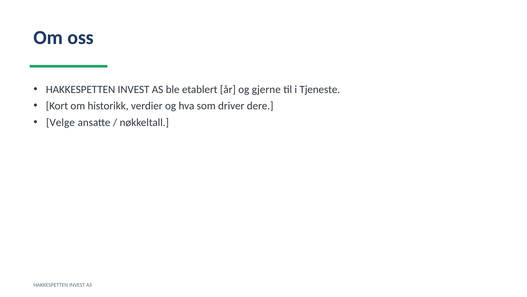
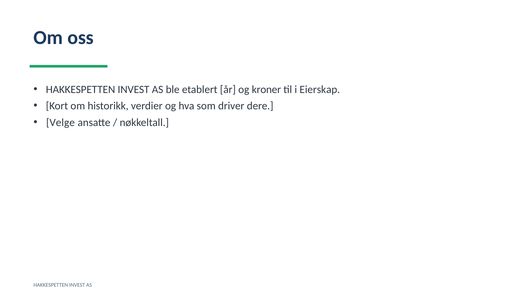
gjerne: gjerne -> kroner (266, 89)
Tjeneste: Tjeneste -> Eierskap (320, 89)
